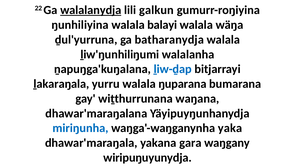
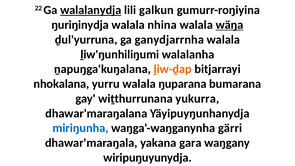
ŋunhiliyina: ŋunhiliyina -> ŋuriŋinydja (80, 25)
balayi: balayi -> nhina (162, 25)
wäŋa underline: none -> present (230, 25)
batharanydja: batharanydja -> ganydjarrnha (169, 40)
ḻiw-ḏap colour: blue -> orange (173, 69)
ḻakaraŋala: ḻakaraŋala -> nhokalana (61, 84)
waŋana: waŋana -> yukurra (197, 99)
yaka: yaka -> gärri (230, 128)
